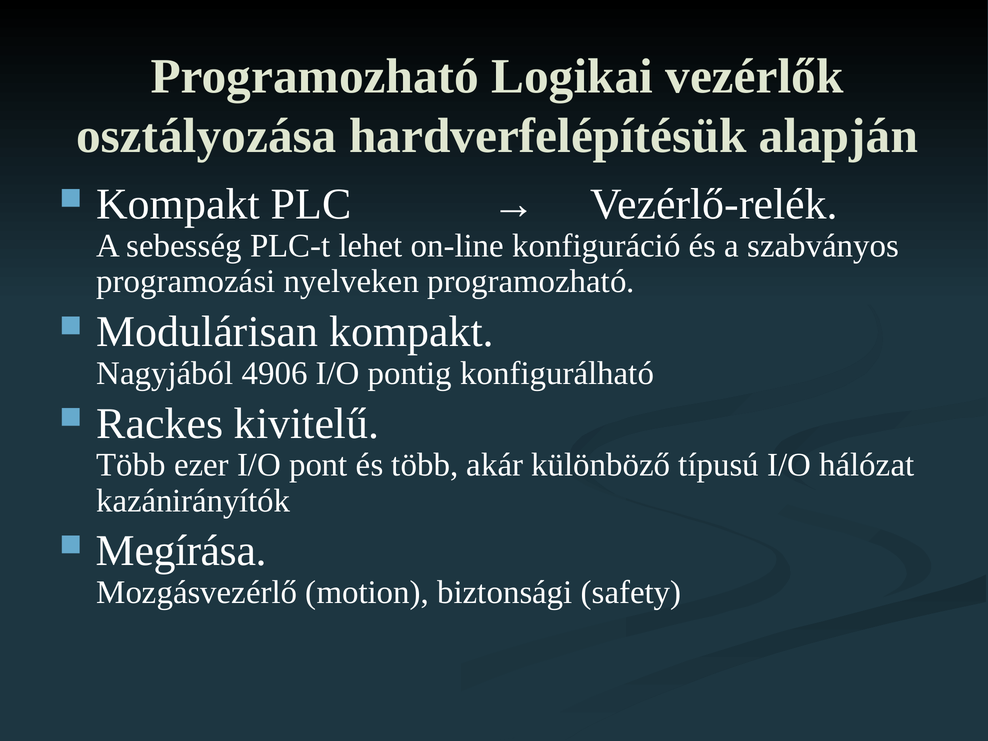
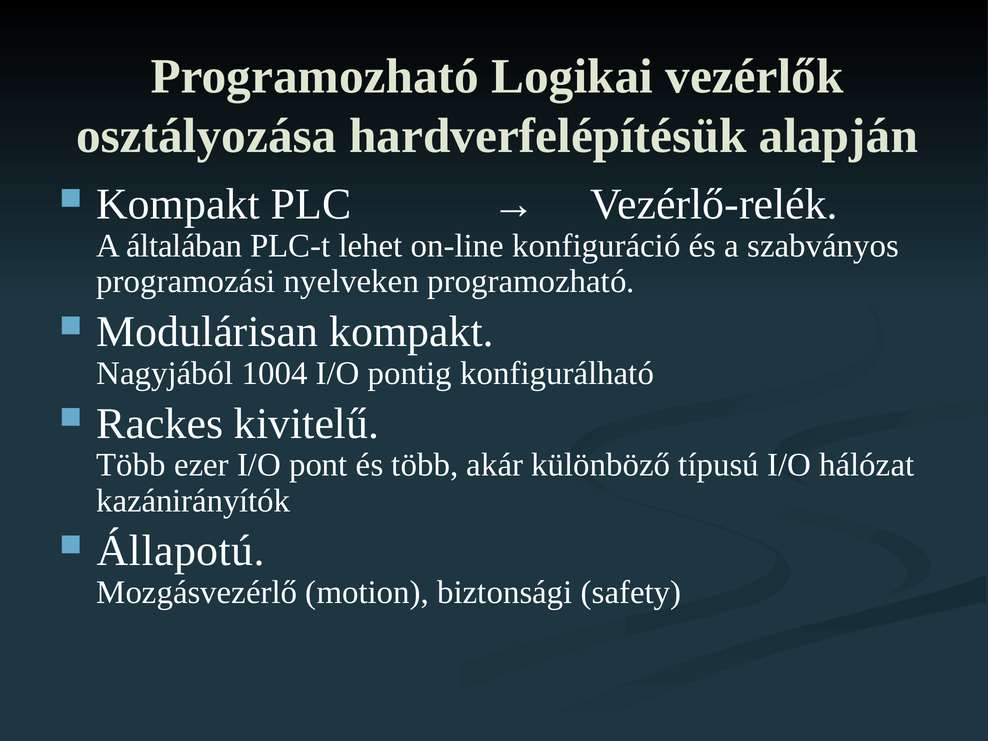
sebesség: sebesség -> általában (184, 246)
4906: 4906 -> 1004 (275, 373)
Megírása: Megírása -> Állapotú (181, 551)
